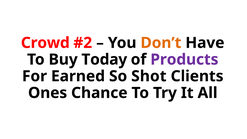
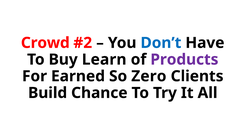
Don’t colour: orange -> blue (161, 43)
Today: Today -> Learn (104, 59)
Shot: Shot -> Zero (149, 76)
Ones: Ones -> Build (48, 93)
